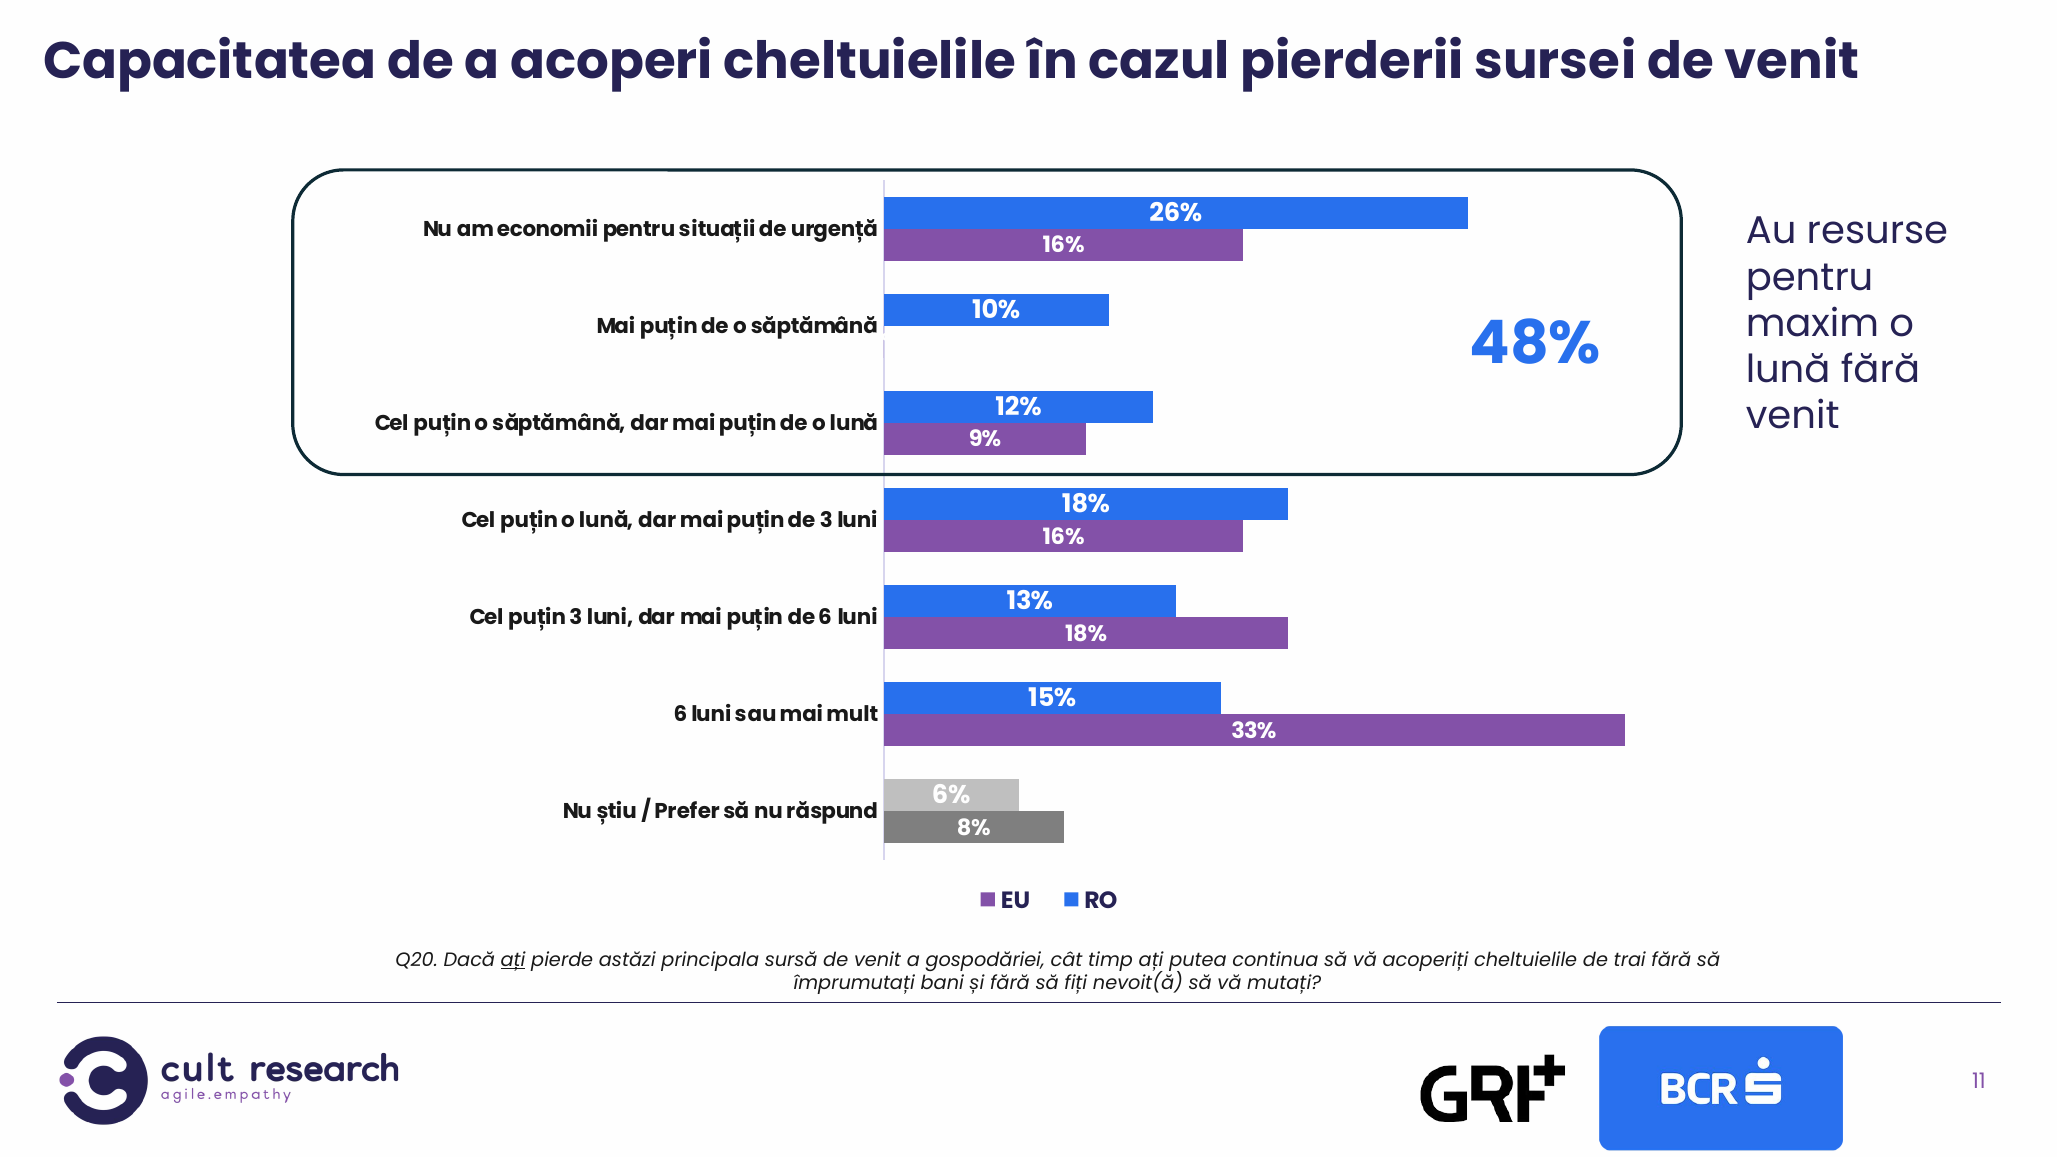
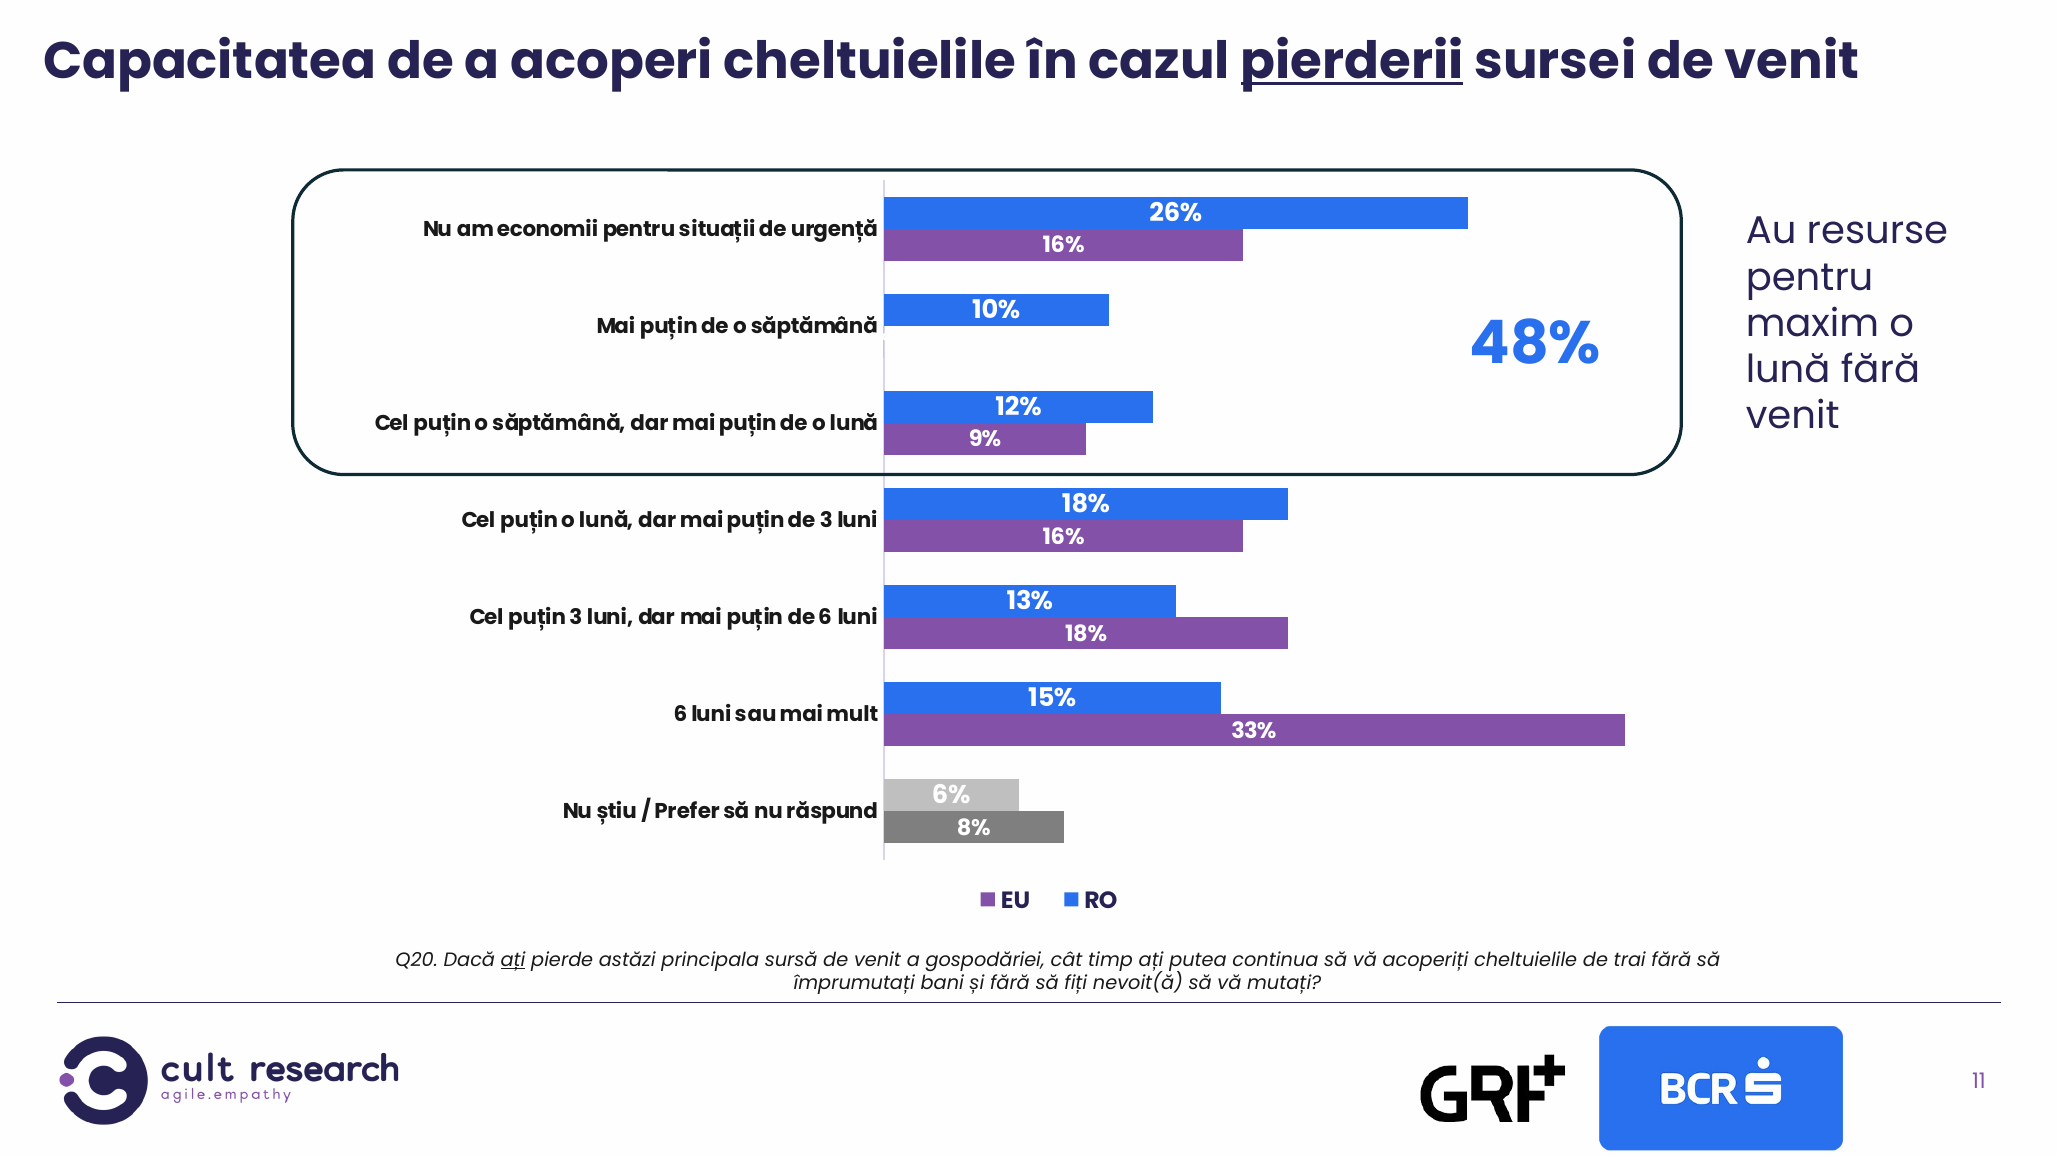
pierderii underline: none -> present (1352, 61)
